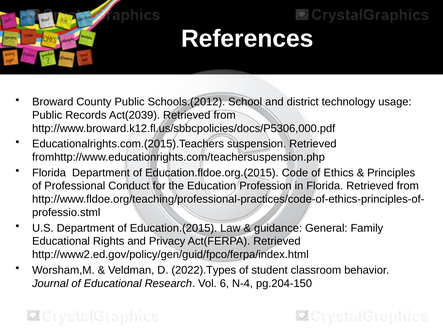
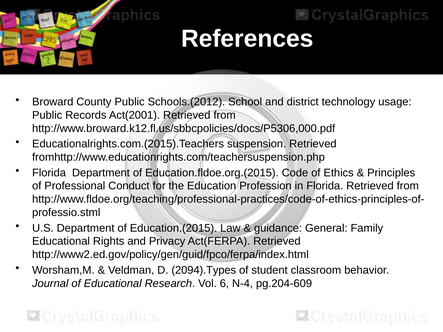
Act(2039: Act(2039 -> Act(2001 (135, 115)
2022).Types: 2022).Types -> 2094).Types (204, 270)
pg.204-150: pg.204-150 -> pg.204-609 (284, 284)
